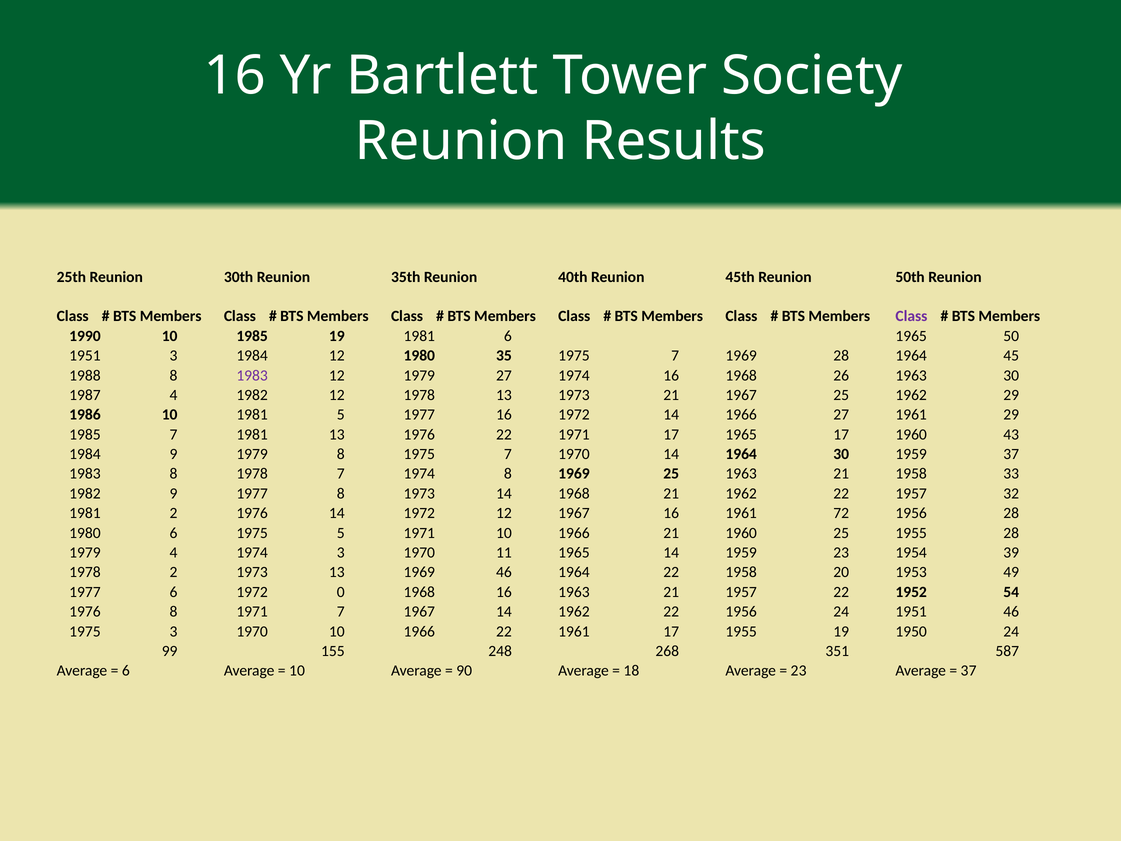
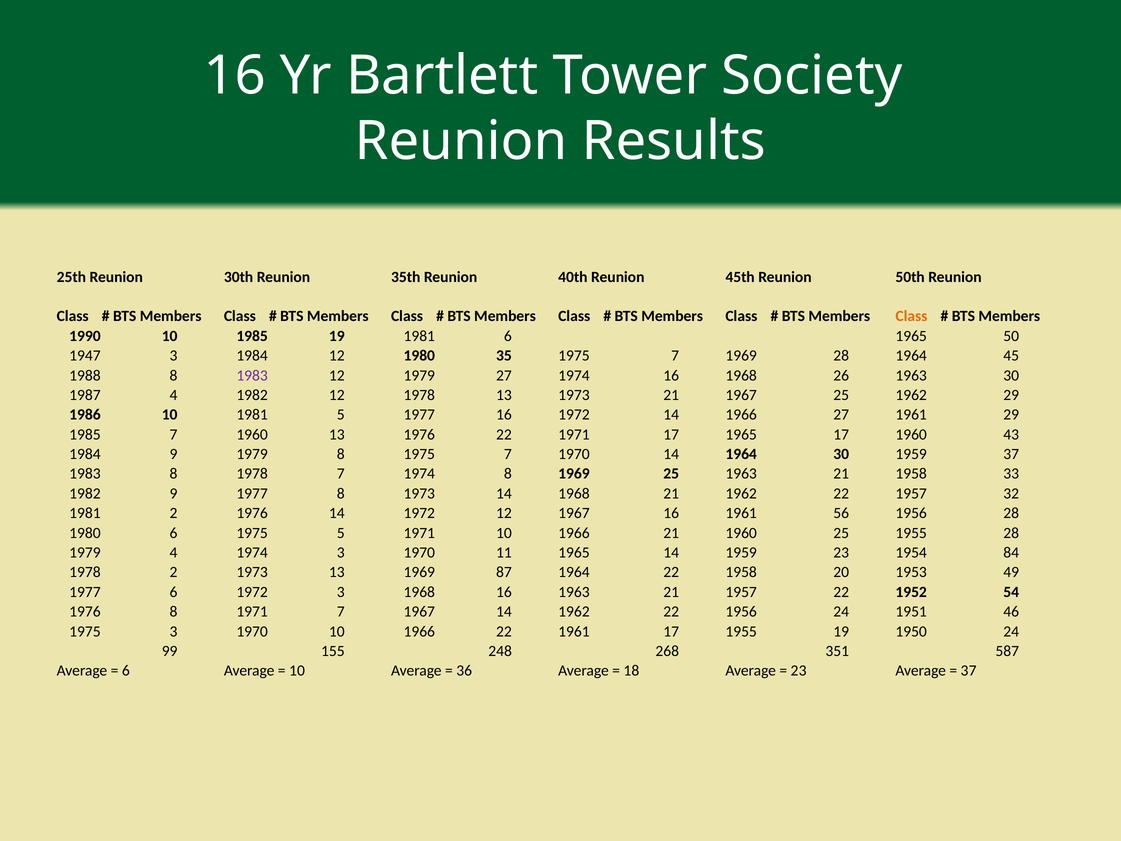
Class colour: purple -> orange (911, 316)
1951: 1951 -> 1947 (85, 356)
7 1981: 1981 -> 1960 (252, 434)
72: 72 -> 56 (841, 513)
39: 39 -> 84 (1011, 552)
1969 46: 46 -> 87 (504, 572)
1972 0: 0 -> 3 (341, 592)
90: 90 -> 36 (464, 671)
